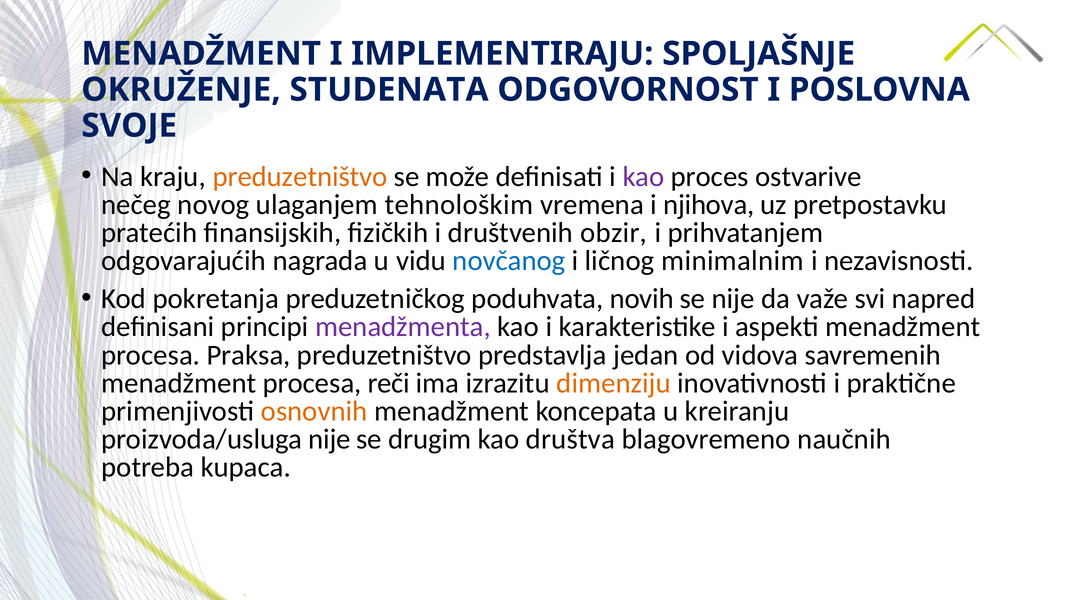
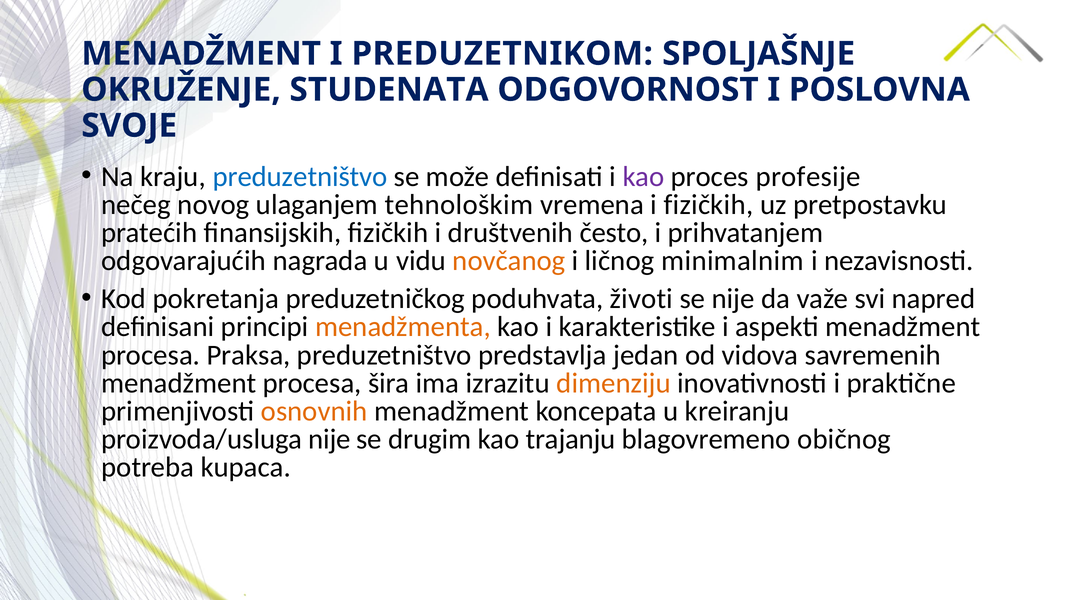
IMPLEMENTIRAJU: IMPLEMENTIRAJU -> PREDUZETNIKOM (502, 54)
preduzetništvo colour: orange -> blue (300, 177)
ostvarive: ostvarive -> profesije (808, 177)
i njihova: njihova -> fizičkih (708, 205)
obzir: obzir -> često (614, 233)
novčanog colour: blue -> orange (509, 261)
novih: novih -> životi (641, 299)
menadžmenta colour: purple -> orange (403, 327)
reči: reči -> šira (389, 383)
društva: društva -> trajanju (571, 439)
naučnih: naučnih -> običnog (844, 439)
